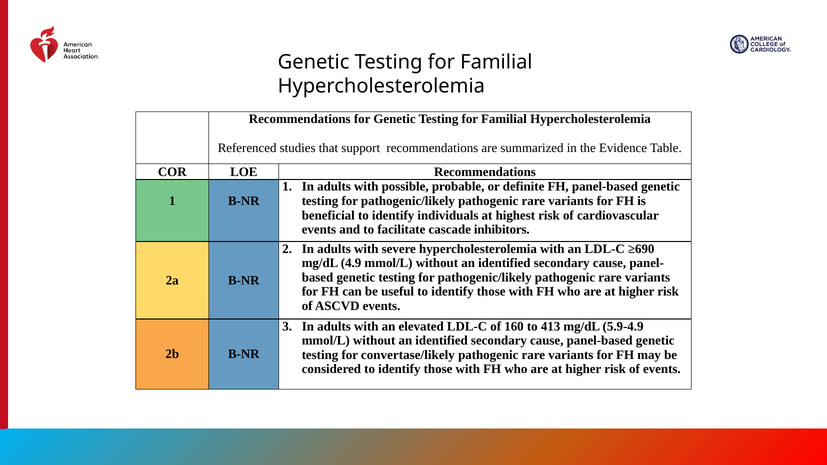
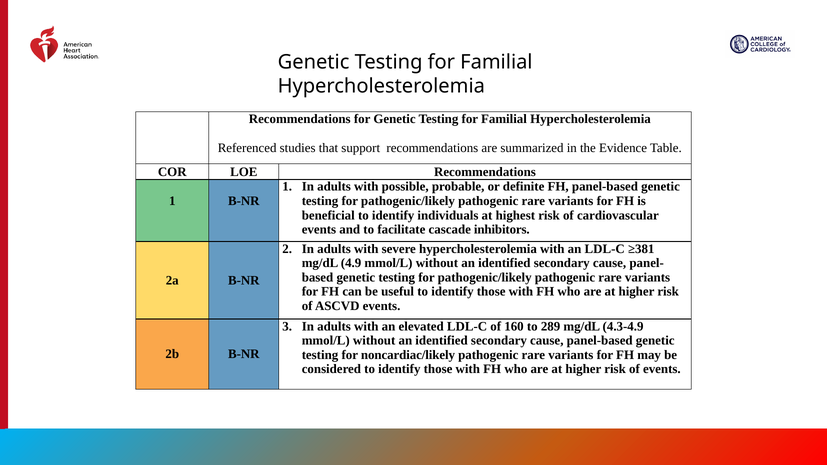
≥690: ≥690 -> ≥381 (641, 249)
413: 413 -> 289 (551, 326)
5.9-4.9: 5.9-4.9 -> 4.3-4.9 (623, 326)
convertase/likely: convertase/likely -> noncardiac/likely (408, 355)
